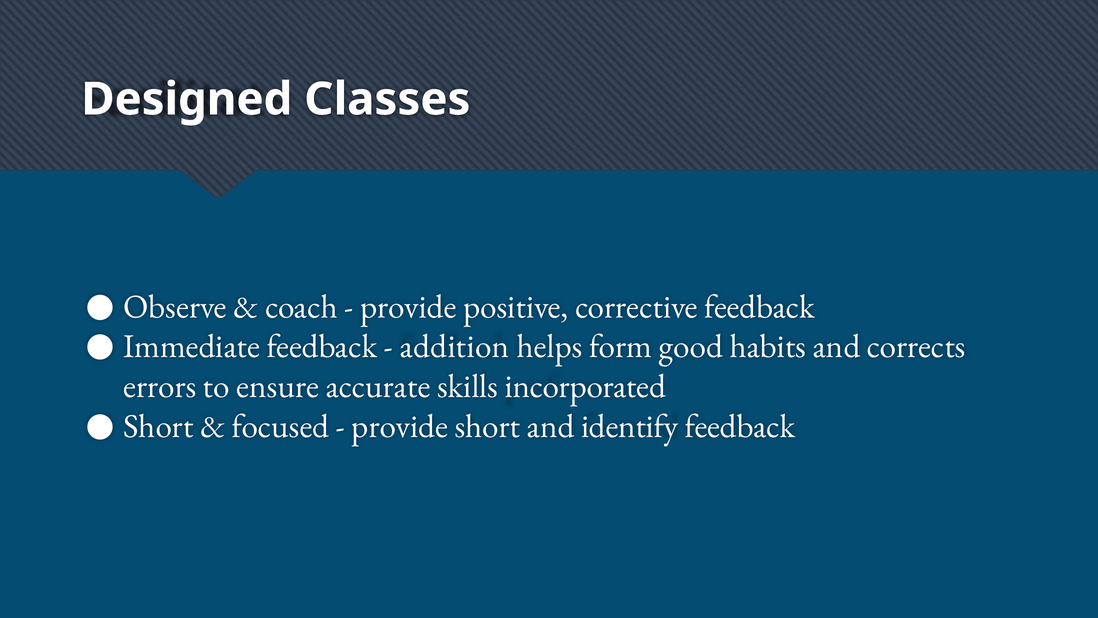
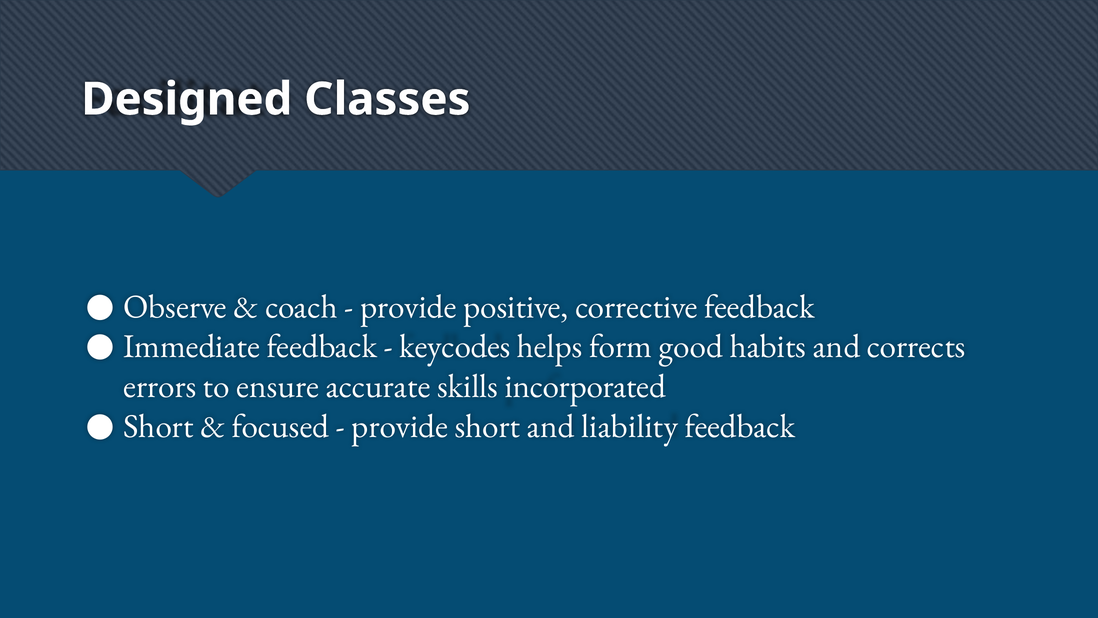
addition: addition -> keycodes (455, 346)
identify: identify -> liability (630, 426)
